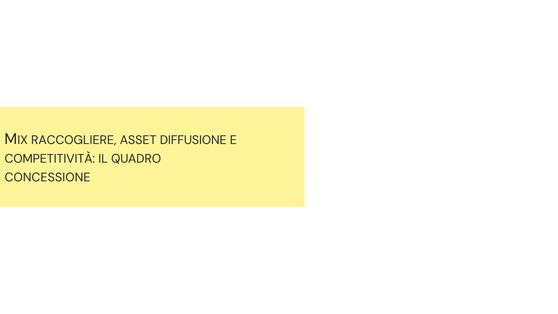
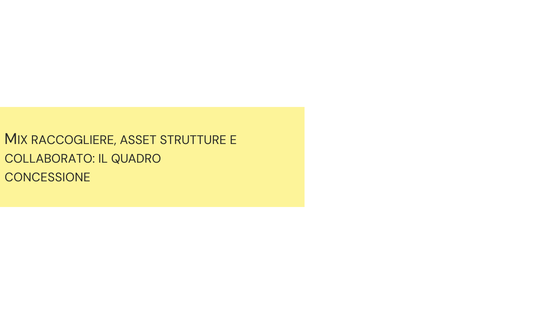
DIFFUSIONE: DIFFUSIONE -> STRUTTURE (193, 140)
COMPETITIVITÀ: COMPETITIVITÀ -> COLLABORATO (50, 159)
